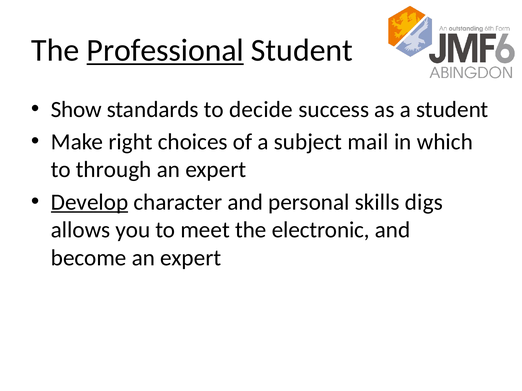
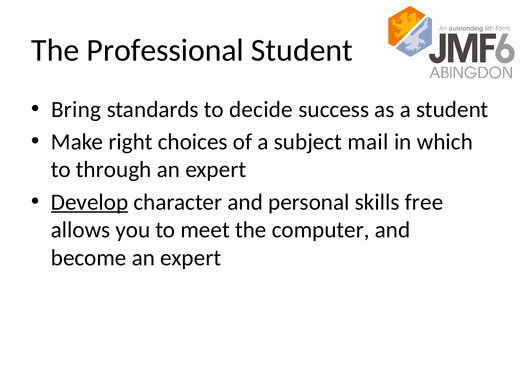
Professional underline: present -> none (165, 51)
Show: Show -> Bring (76, 110)
digs: digs -> free (424, 202)
electronic: electronic -> computer (321, 230)
